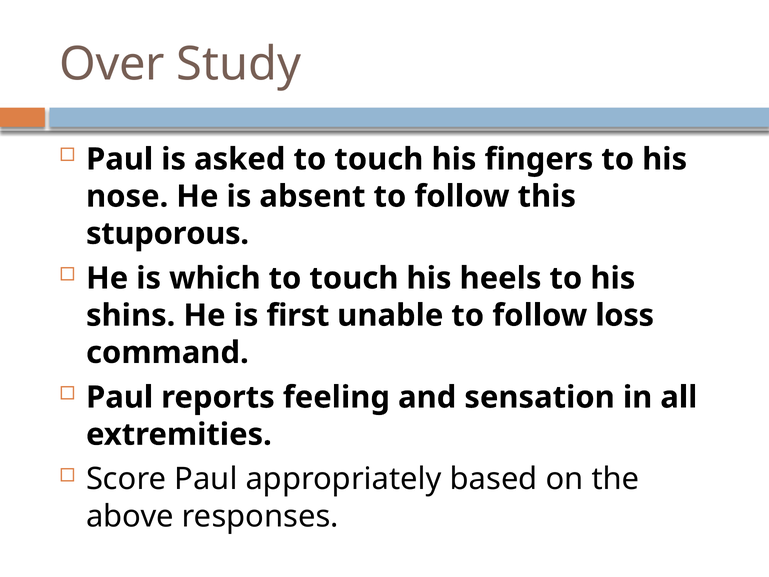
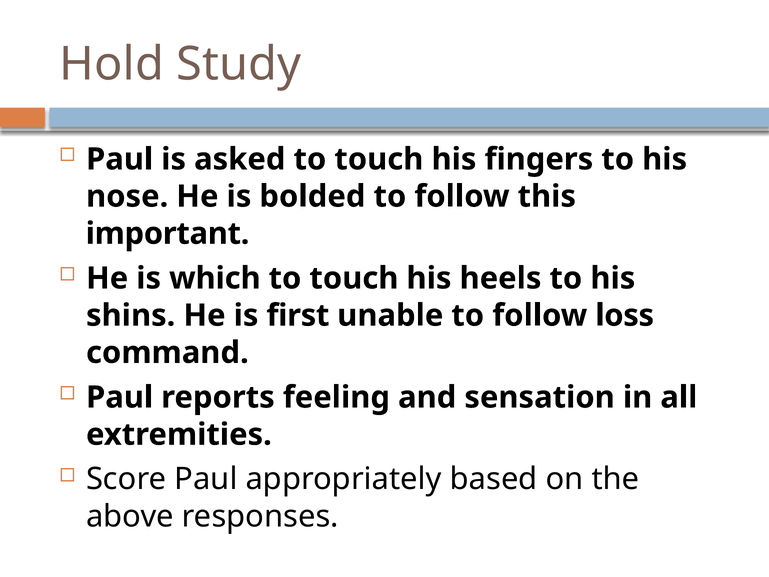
Over: Over -> Hold (112, 64)
absent: absent -> bolded (312, 196)
stuporous: stuporous -> important (168, 234)
